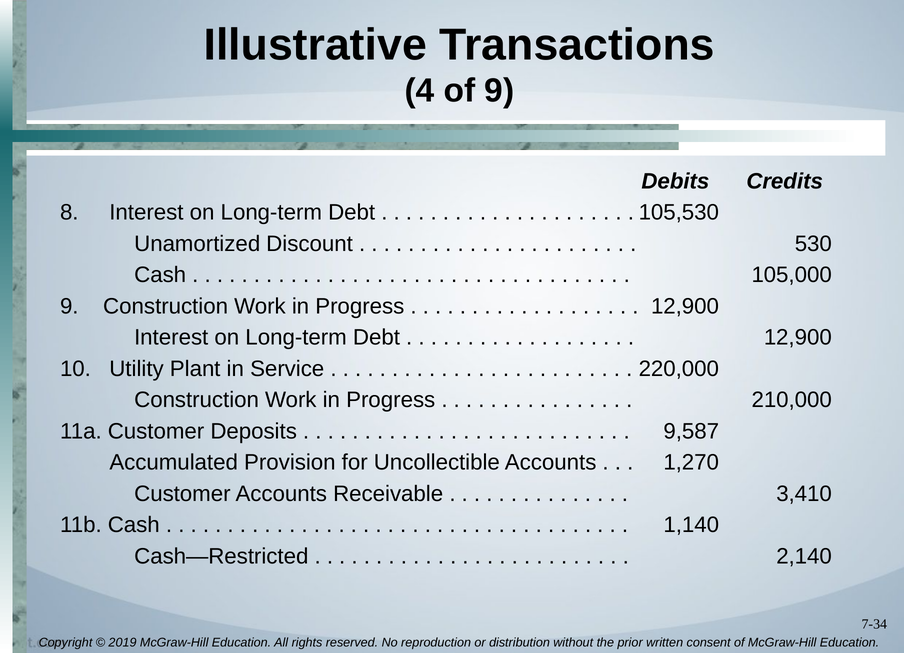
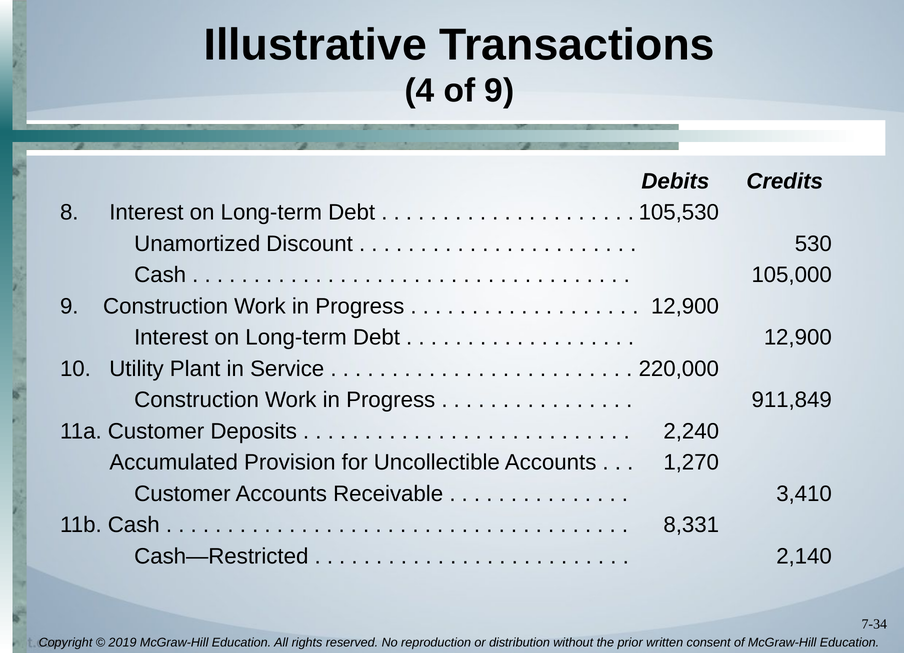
210,000: 210,000 -> 911,849 (792, 400)
9,587: 9,587 -> 2,240 (691, 431)
1,140: 1,140 -> 8,331 (691, 525)
